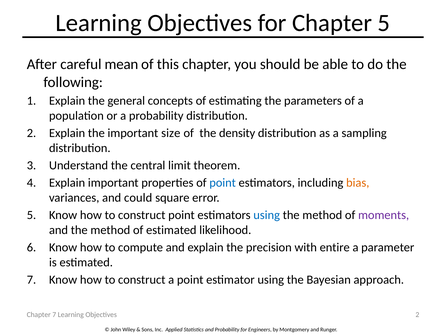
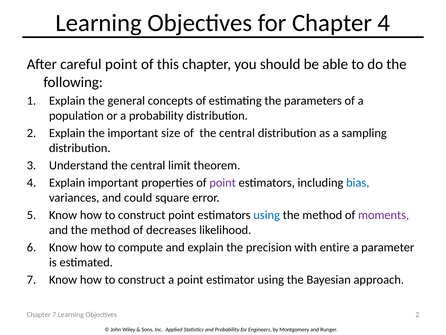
Chapter 5: 5 -> 4 (384, 23)
careful mean: mean -> point (121, 64)
of the density: density -> central (237, 133)
point colour: blue -> purple (223, 183)
bias colour: orange -> blue (358, 183)
of estimated: estimated -> decreases (171, 230)
